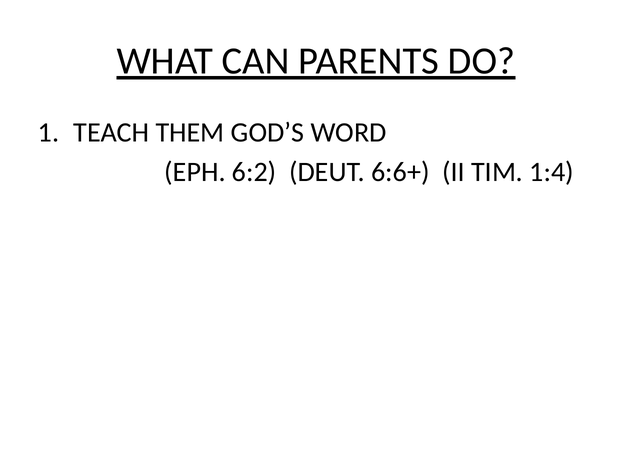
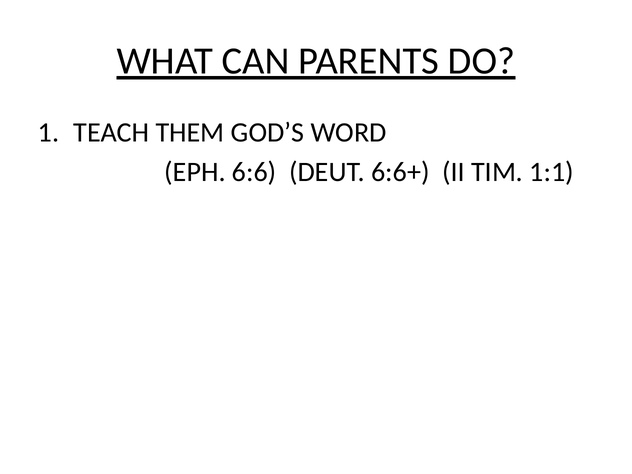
6:2: 6:2 -> 6:6 (254, 172)
1:4: 1:4 -> 1:1 (552, 172)
